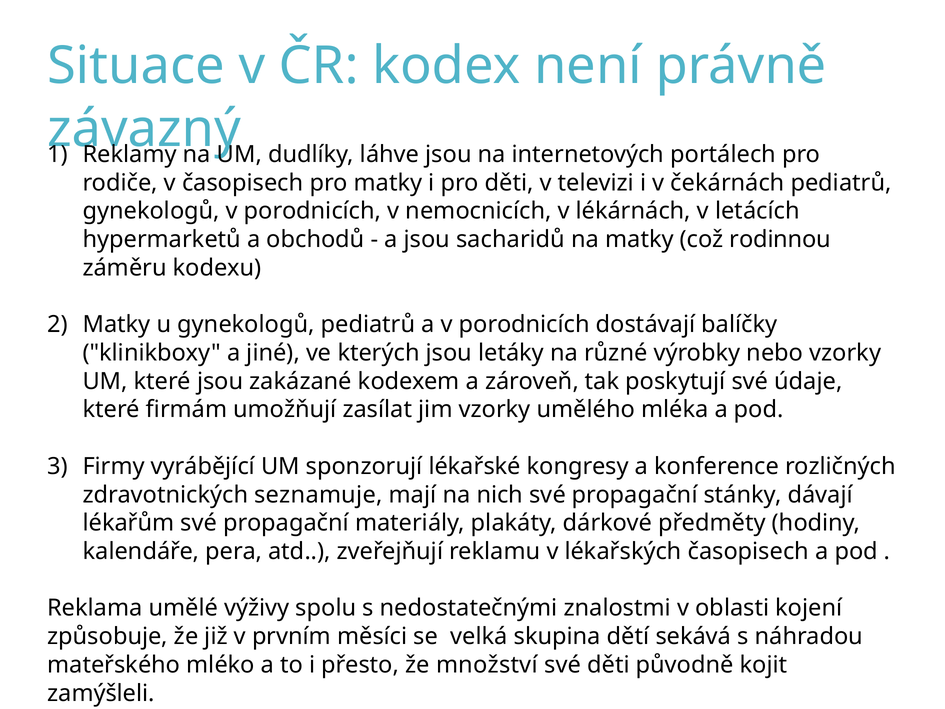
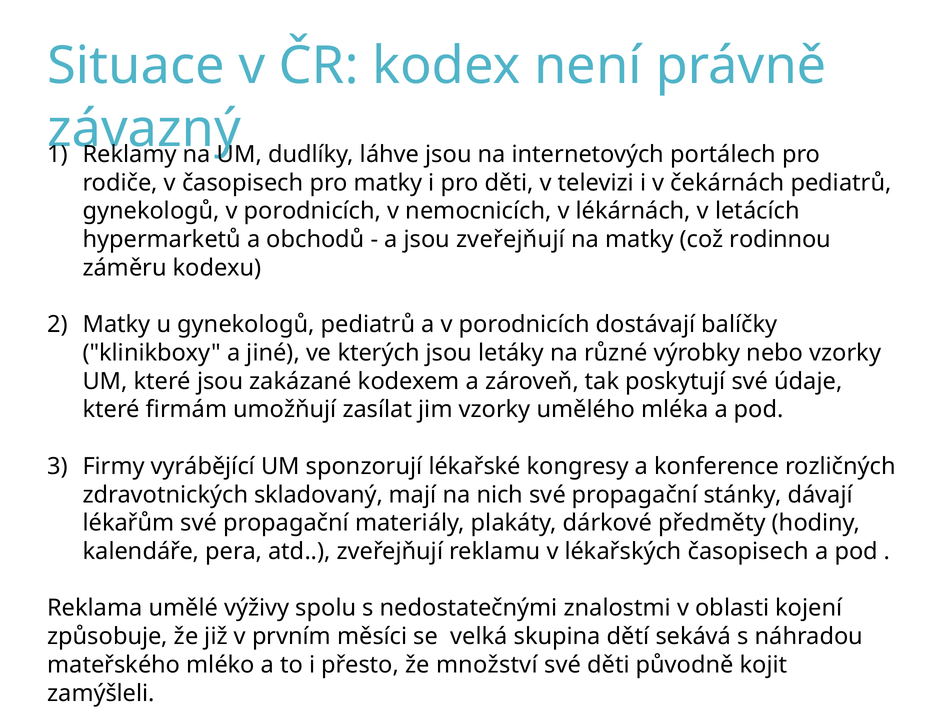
jsou sacharidů: sacharidů -> zveřejňují (511, 239)
seznamuje: seznamuje -> skladovaný (319, 495)
